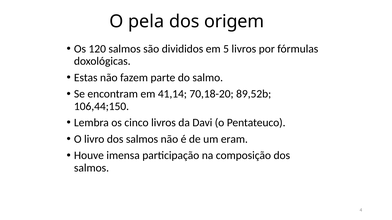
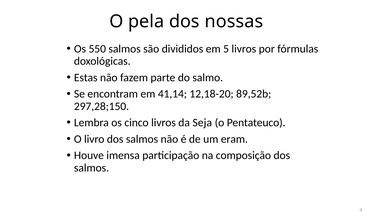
origem: origem -> nossas (234, 22)
120: 120 -> 550 (97, 49)
70,18-20: 70,18-20 -> 12,18-20 (212, 94)
106,44;150: 106,44;150 -> 297,28;150 (102, 106)
Davi: Davi -> Seja (202, 123)
